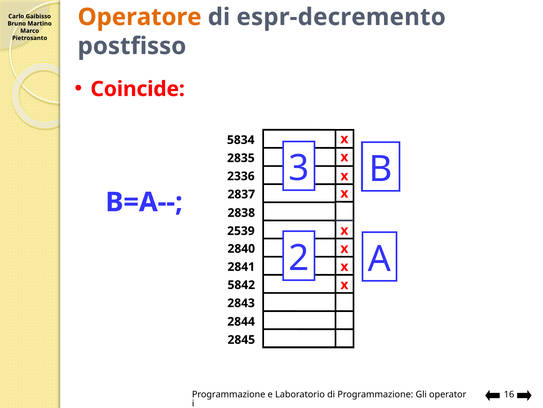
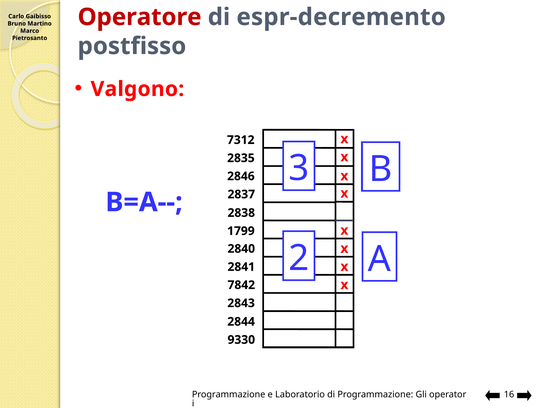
Operatore colour: orange -> red (140, 17)
Coincide: Coincide -> Valgono (137, 89)
5834: 5834 -> 7312 (241, 140)
2336: 2336 -> 2846 (241, 176)
2539: 2539 -> 1799 (241, 231)
5842: 5842 -> 7842 (241, 284)
2845: 2845 -> 9330 (241, 339)
